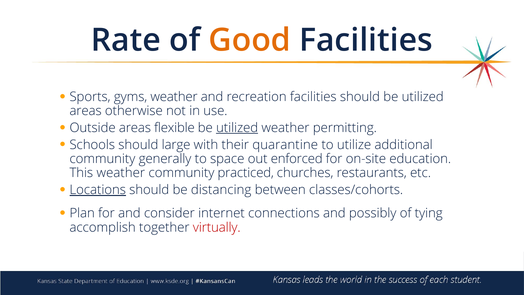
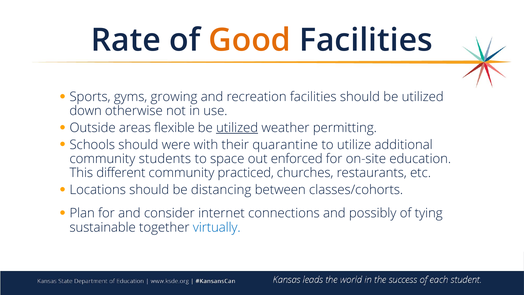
gyms weather: weather -> growing (174, 97)
areas: areas -> down (86, 111)
large: large -> were (176, 145)
generally: generally -> students (165, 159)
This weather: weather -> different (121, 173)
Locations underline: present -> none (98, 190)
accomplish: accomplish -> sustainable (103, 227)
virtually colour: red -> blue (217, 227)
